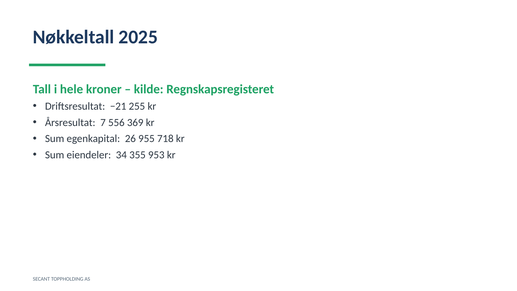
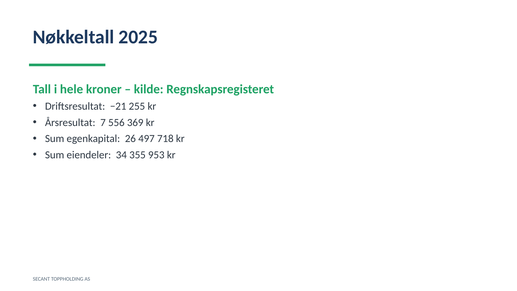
955: 955 -> 497 (146, 139)
